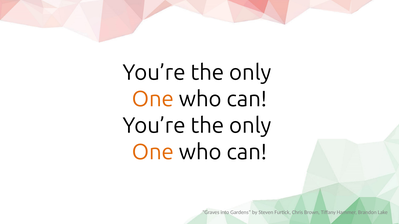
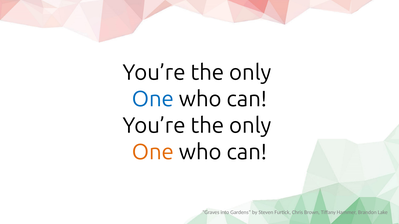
One colour: orange -> blue (153, 99)
